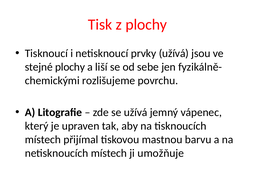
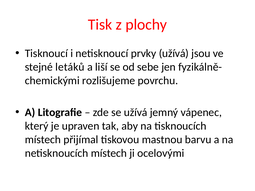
stejné plochy: plochy -> letáků (70, 67)
umožňuje: umožňuje -> ocelovými (161, 153)
